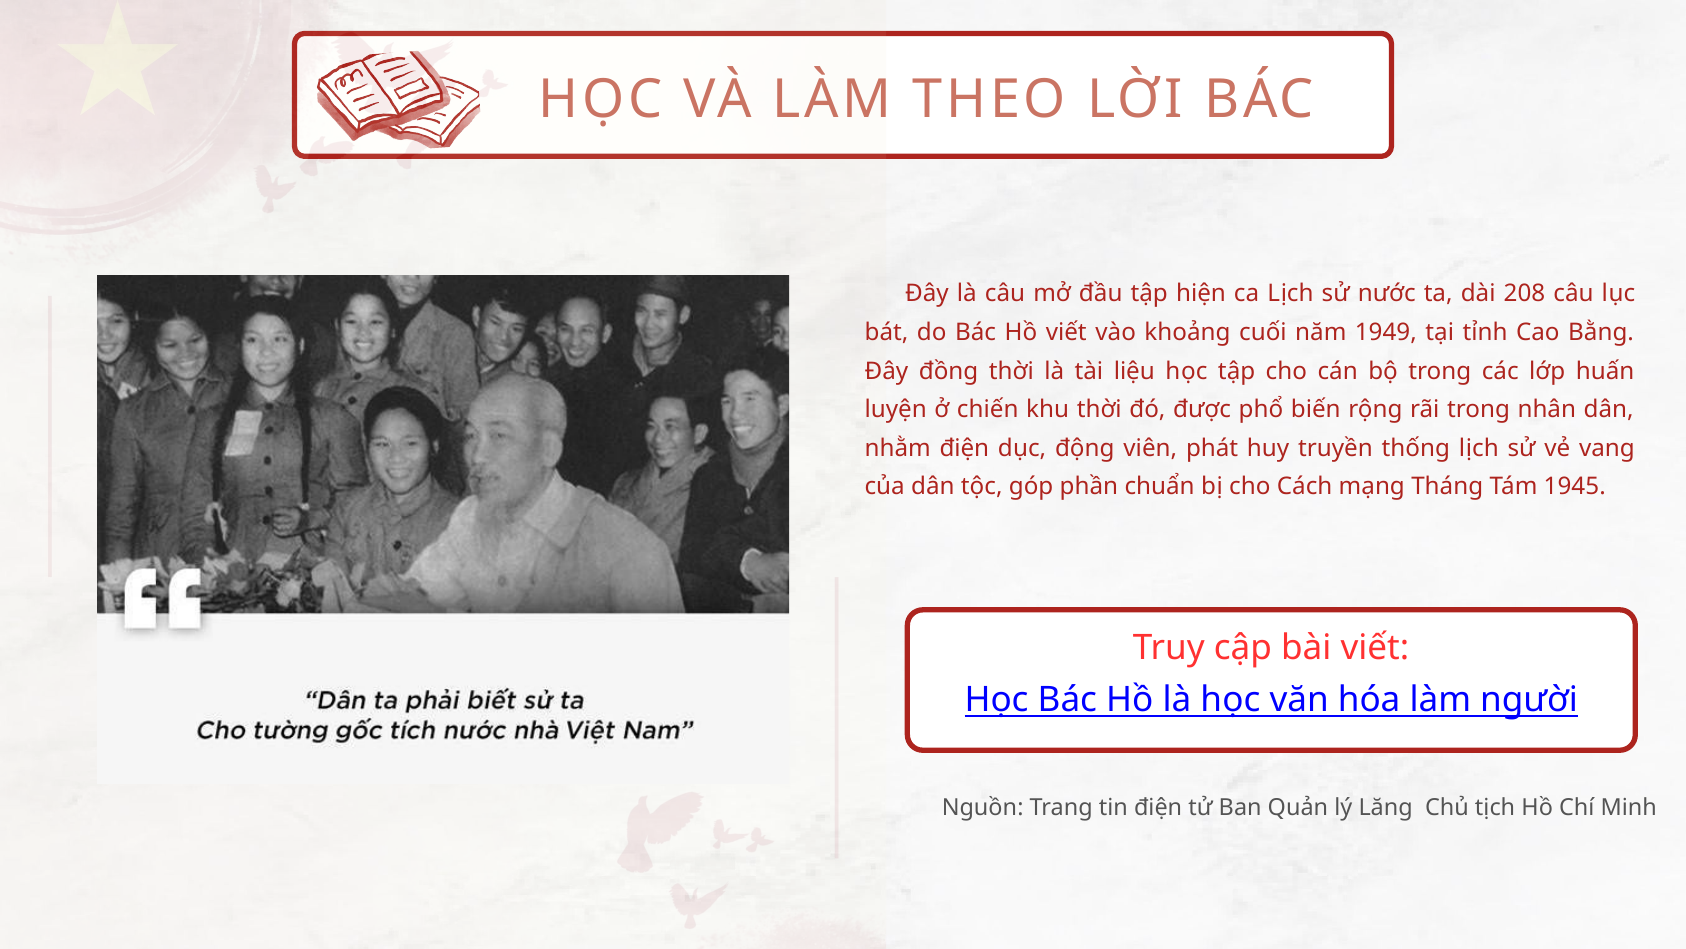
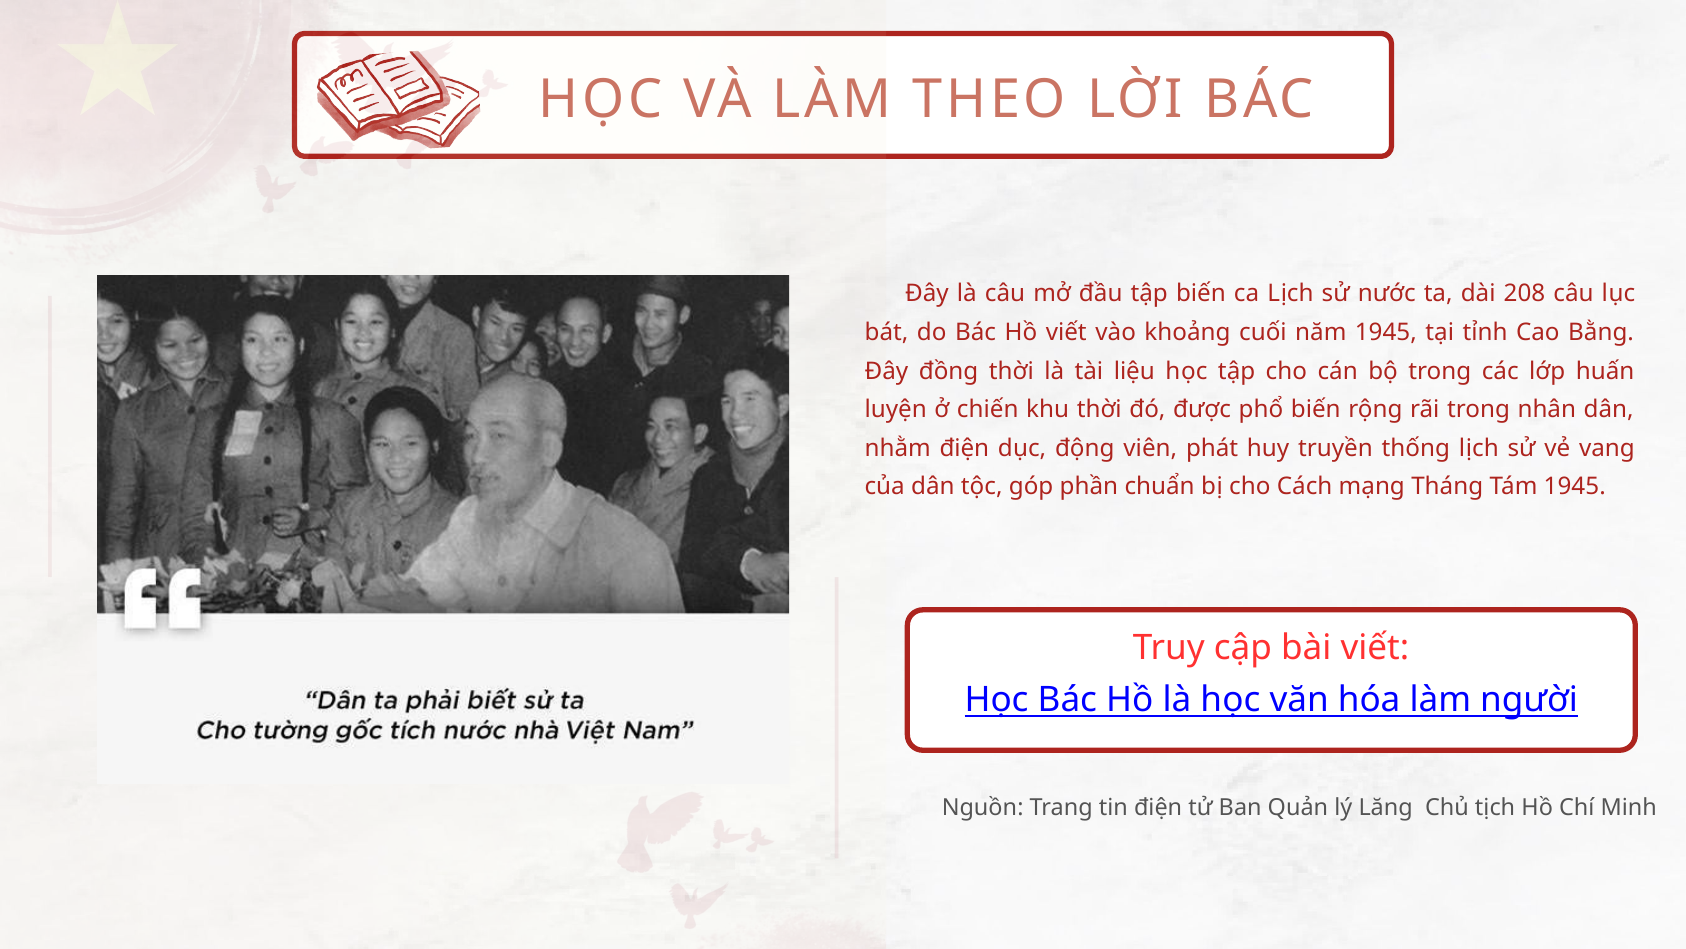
tập hiện: hiện -> biến (1201, 294)
năm 1949: 1949 -> 1945 (1386, 332)
